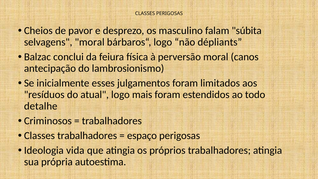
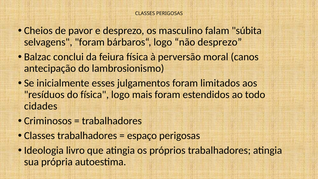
selvagens moral: moral -> foram (90, 42)
não dépliants: dépliants -> desprezo (220, 42)
do atual: atual -> física (95, 95)
detalhe: detalhe -> cidades (41, 106)
vida: vida -> livro (75, 150)
